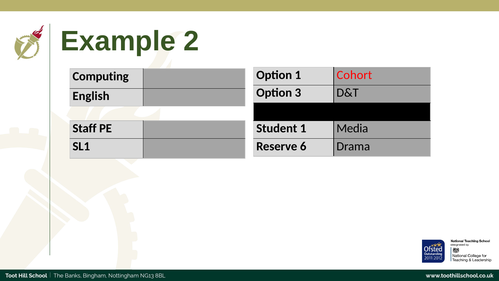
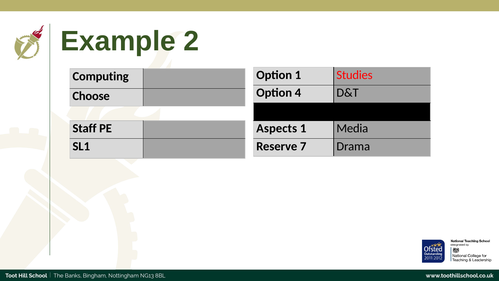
Cohort: Cohort -> Studies (355, 75)
3: 3 -> 4 (298, 93)
English: English -> Choose (91, 96)
Student: Student -> Aspects (277, 128)
6: 6 -> 7 (303, 146)
